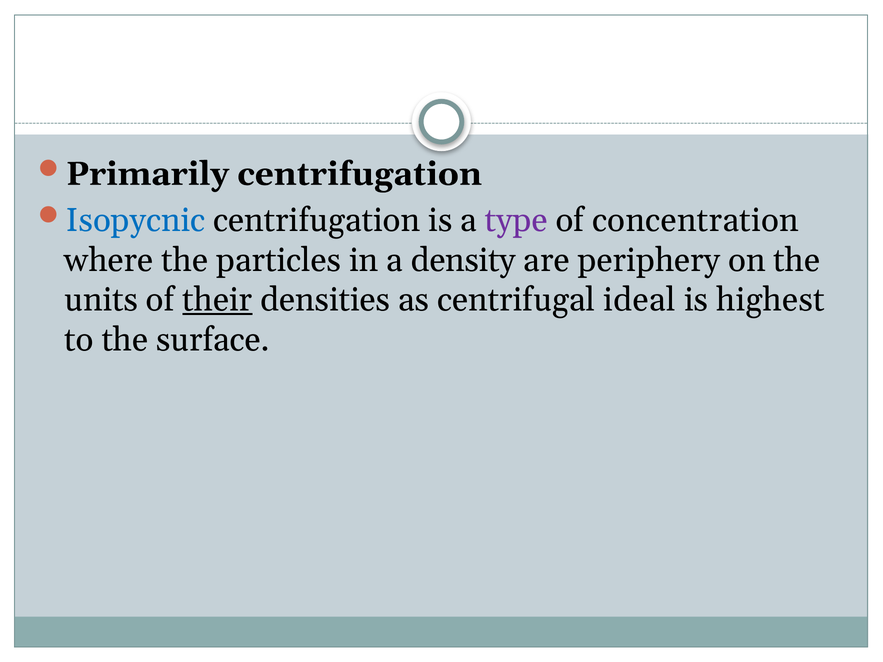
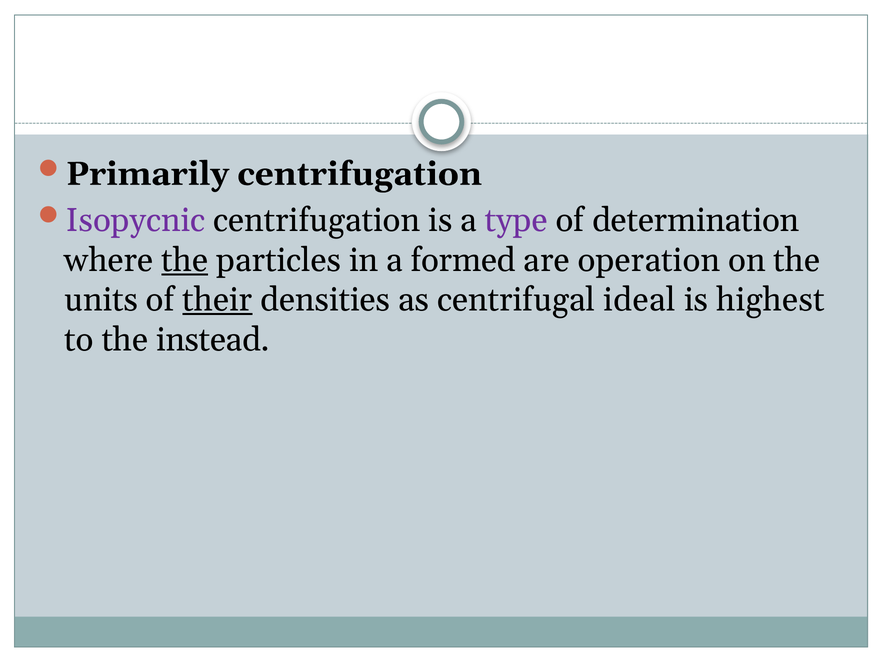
Isopycnic colour: blue -> purple (136, 220)
concentration: concentration -> determination (696, 220)
the underline: none -> present (185, 260)
density: density -> formed (463, 260)
periphery: periphery -> operation (649, 260)
surface: surface -> instead (213, 340)
